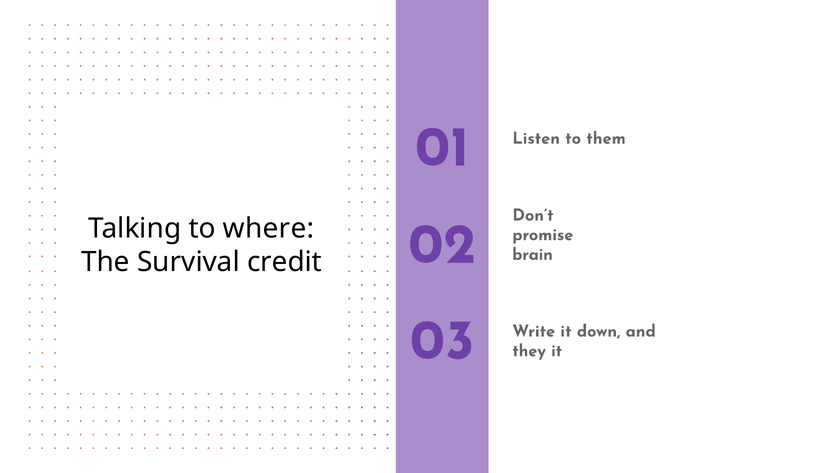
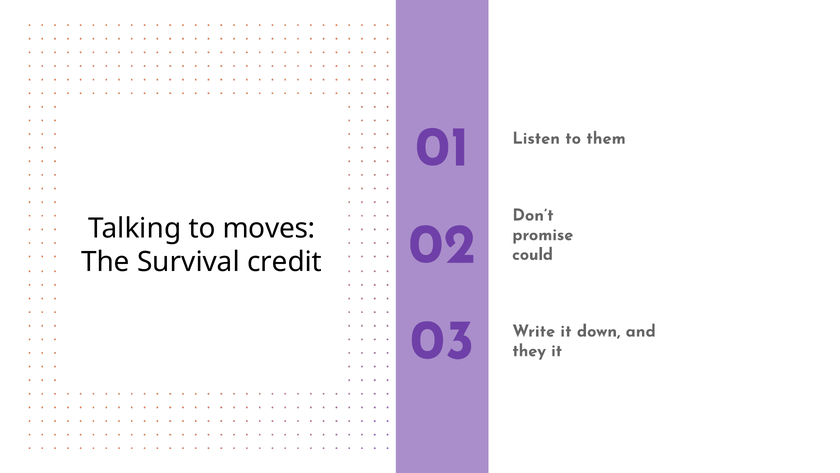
where: where -> moves (269, 228)
brain: brain -> could (533, 254)
